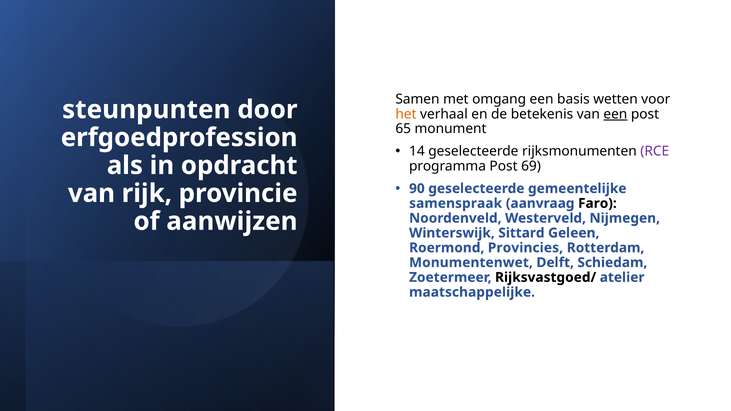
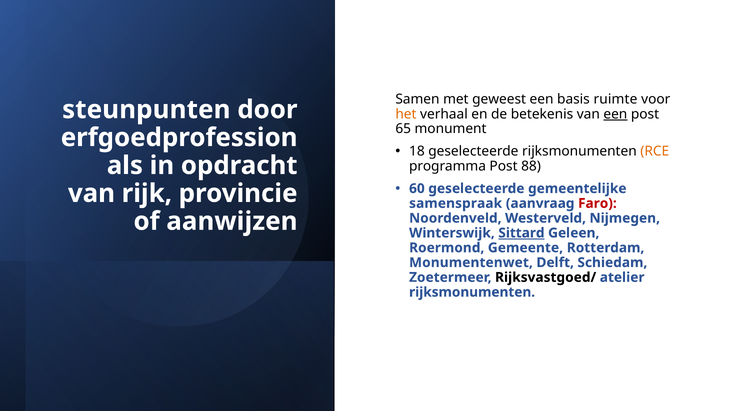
omgang: omgang -> geweest (499, 99)
wetten: wetten -> ruimte (615, 99)
14: 14 -> 18 (417, 151)
RCE colour: purple -> orange (655, 151)
69: 69 -> 88 (531, 166)
90: 90 -> 60 (417, 189)
Faro colour: black -> red (597, 203)
Sittard underline: none -> present (521, 233)
Provincies: Provincies -> Gemeente (525, 248)
maatschappelijke: maatschappelijke -> rijksmonumenten (472, 292)
